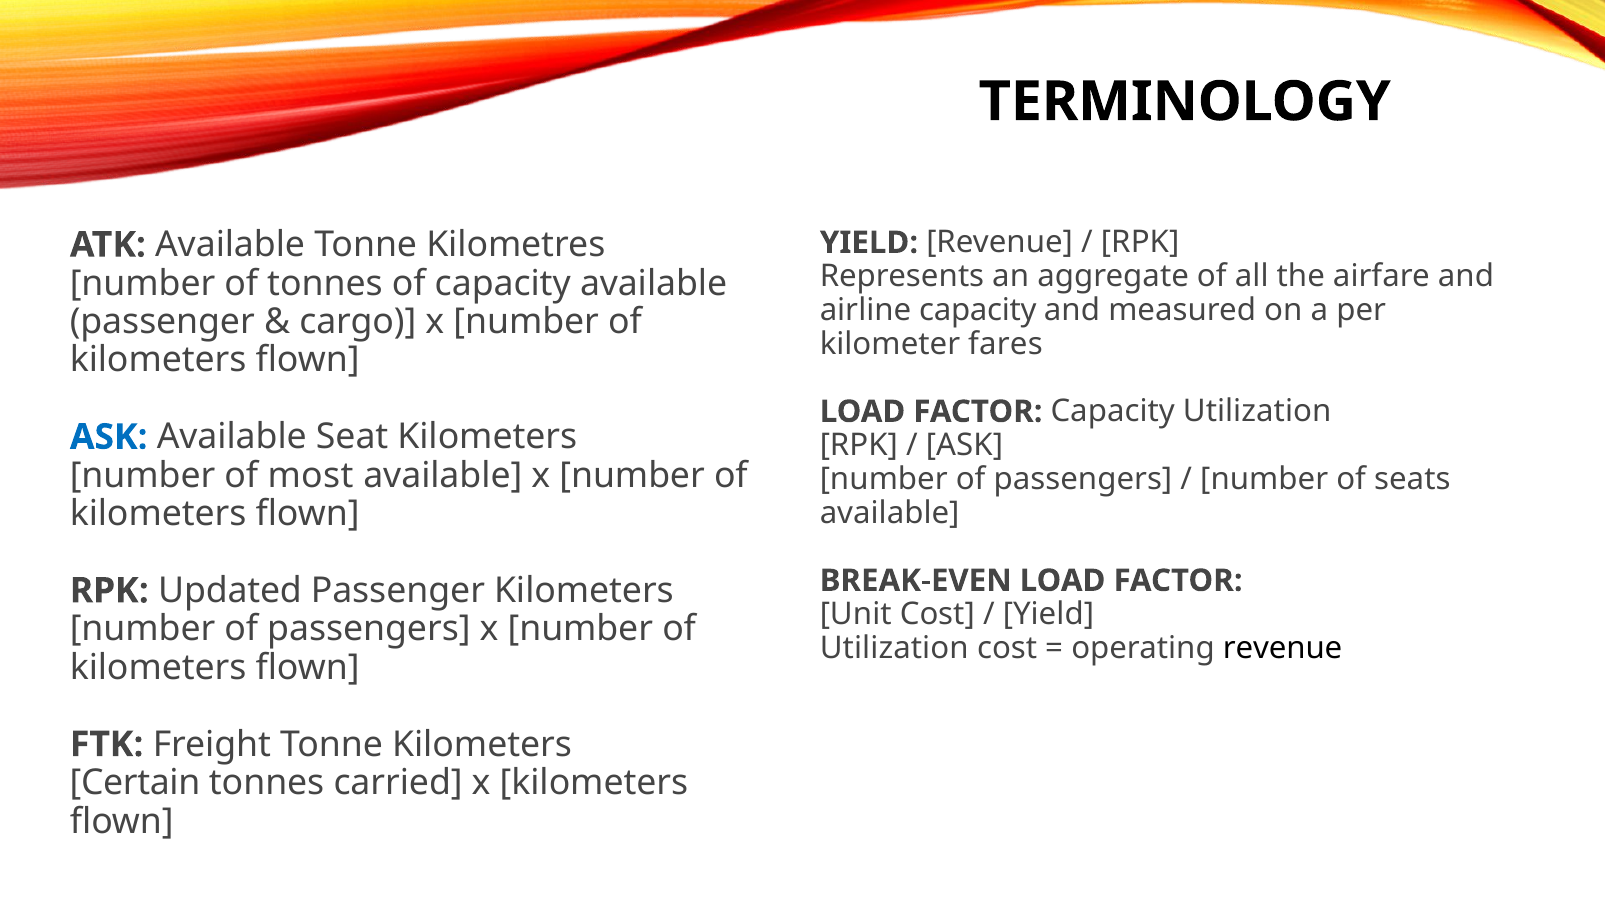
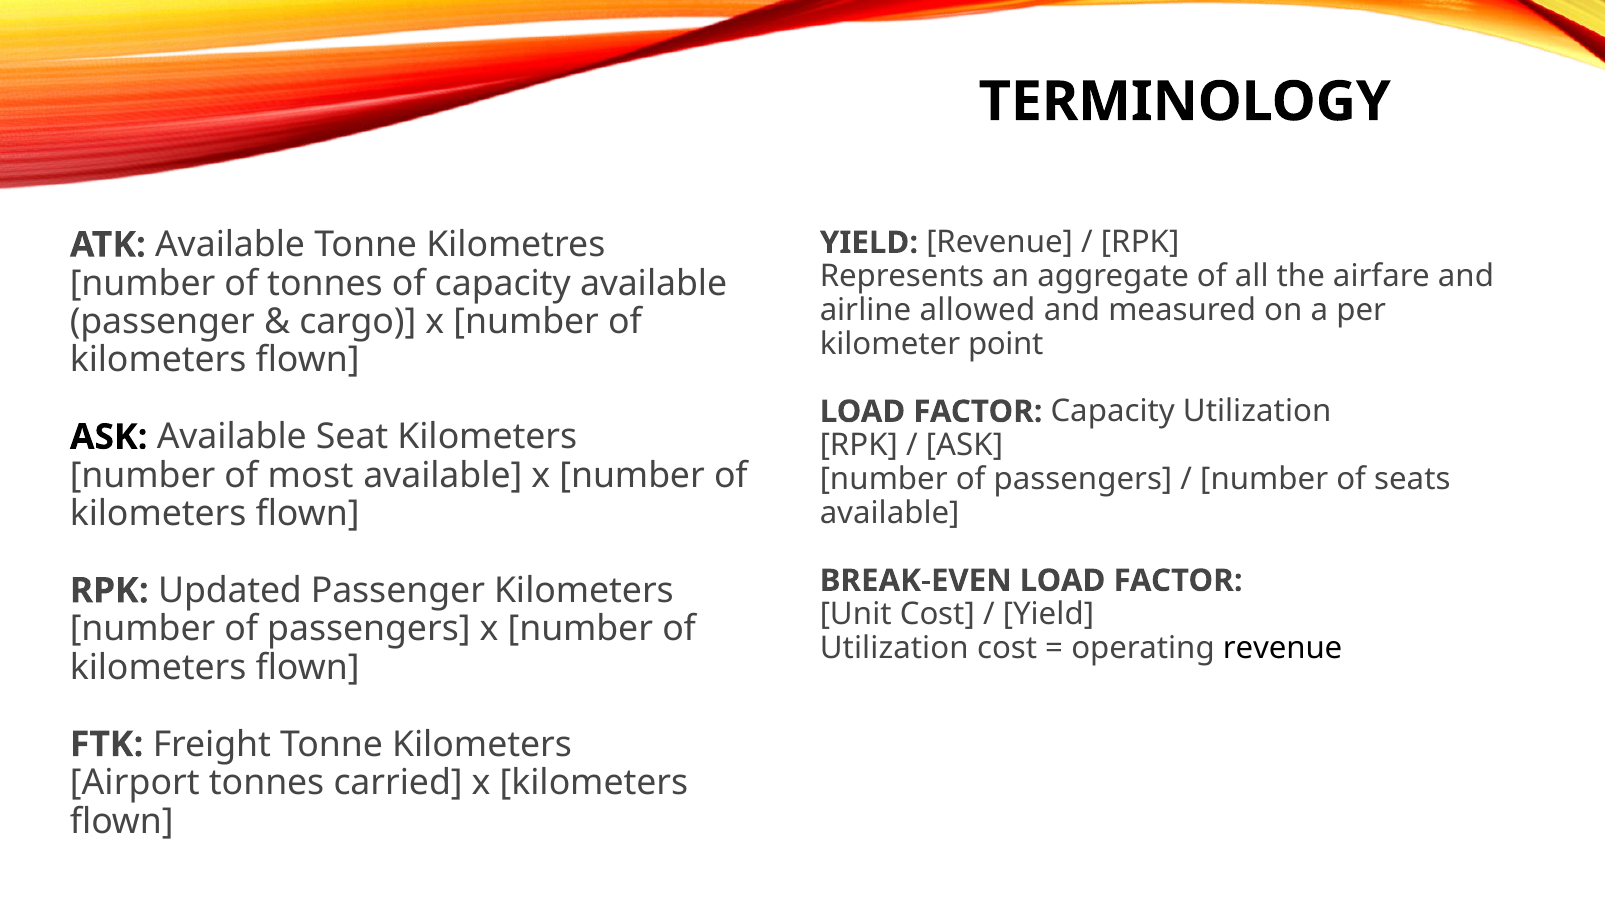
airline capacity: capacity -> allowed (977, 310)
fares: fares -> point (1006, 344)
ASK colour: blue -> black (109, 437)
Certain: Certain -> Airport (135, 783)
